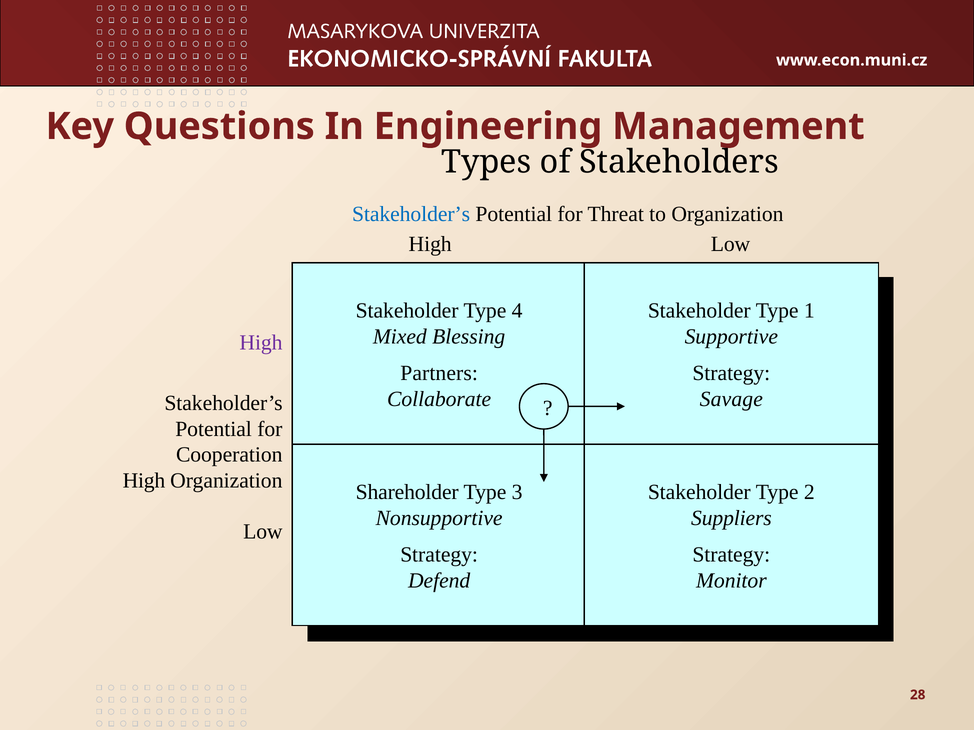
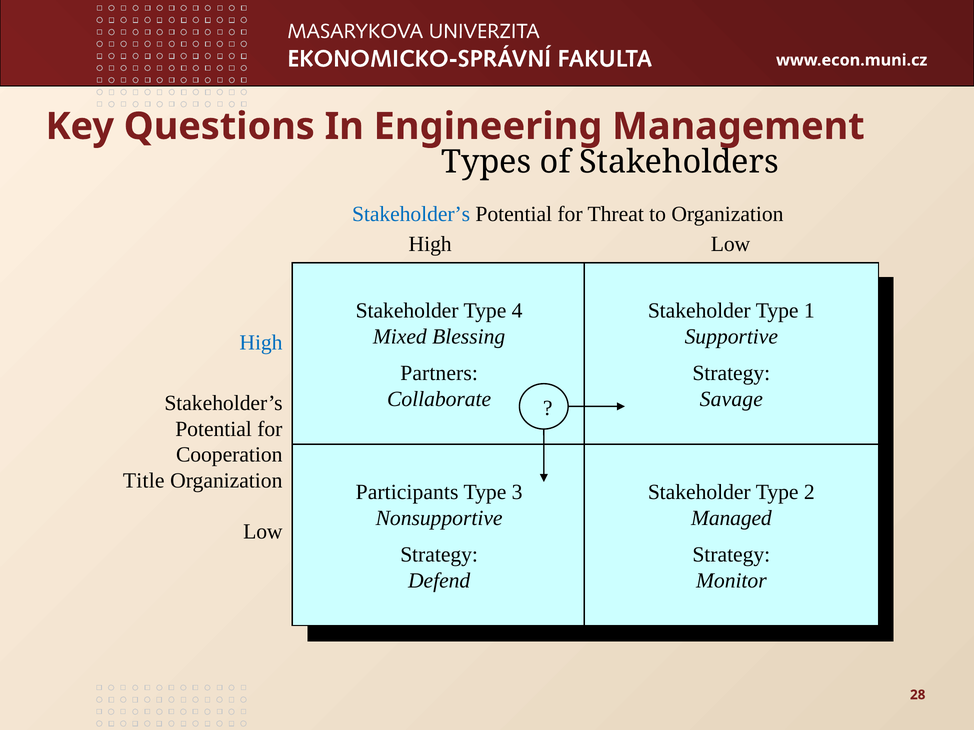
High colour: purple -> blue (261, 343)
High: High -> Title (144, 481)
Shareholder: Shareholder -> Participants (407, 492)
Suppliers: Suppliers -> Managed (731, 518)
